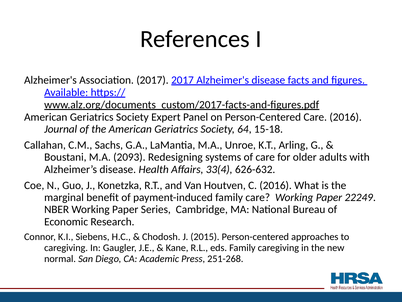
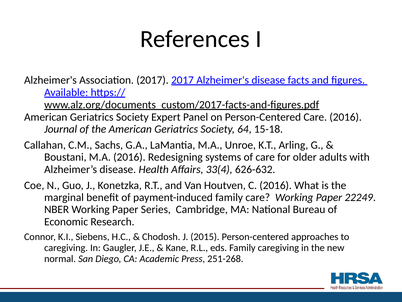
M.A 2093: 2093 -> 2016 (129, 157)
